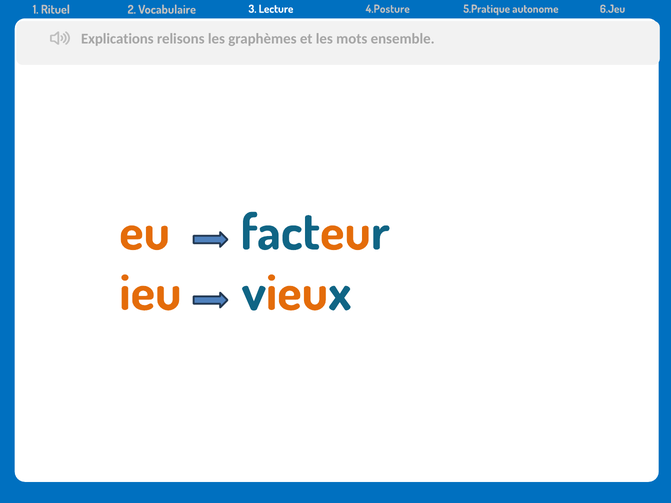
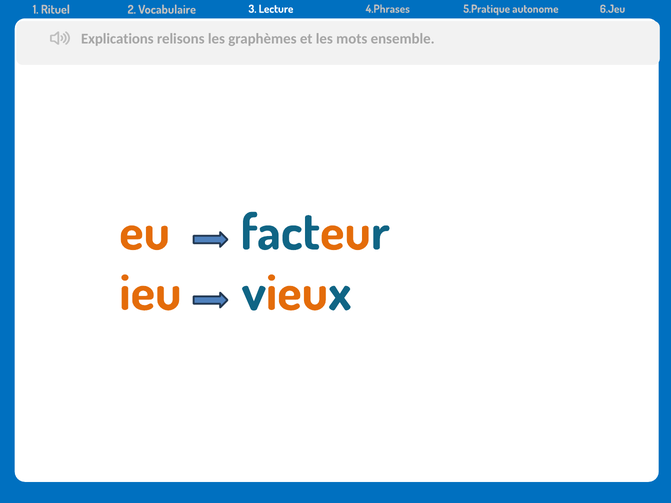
4.Posture: 4.Posture -> 4.Phrases (388, 9)
